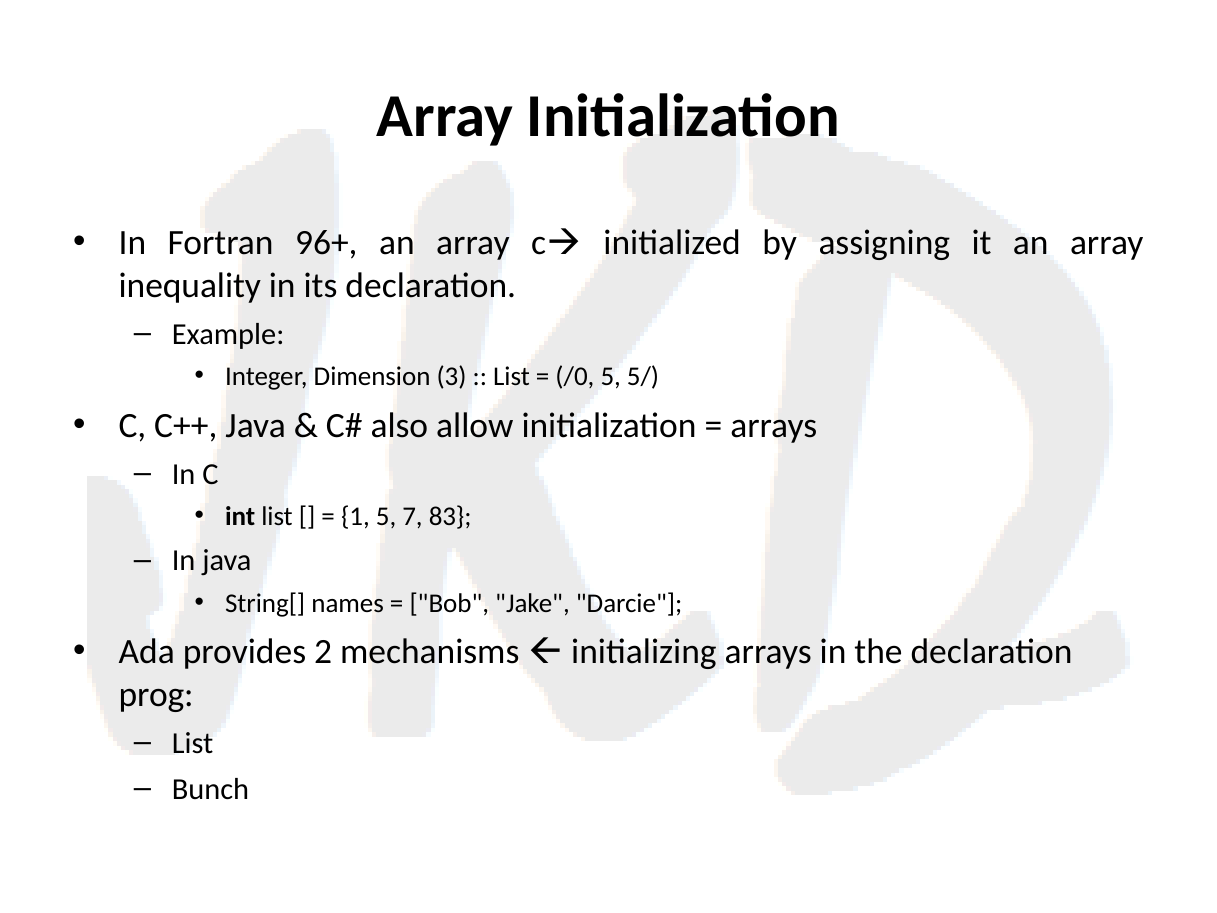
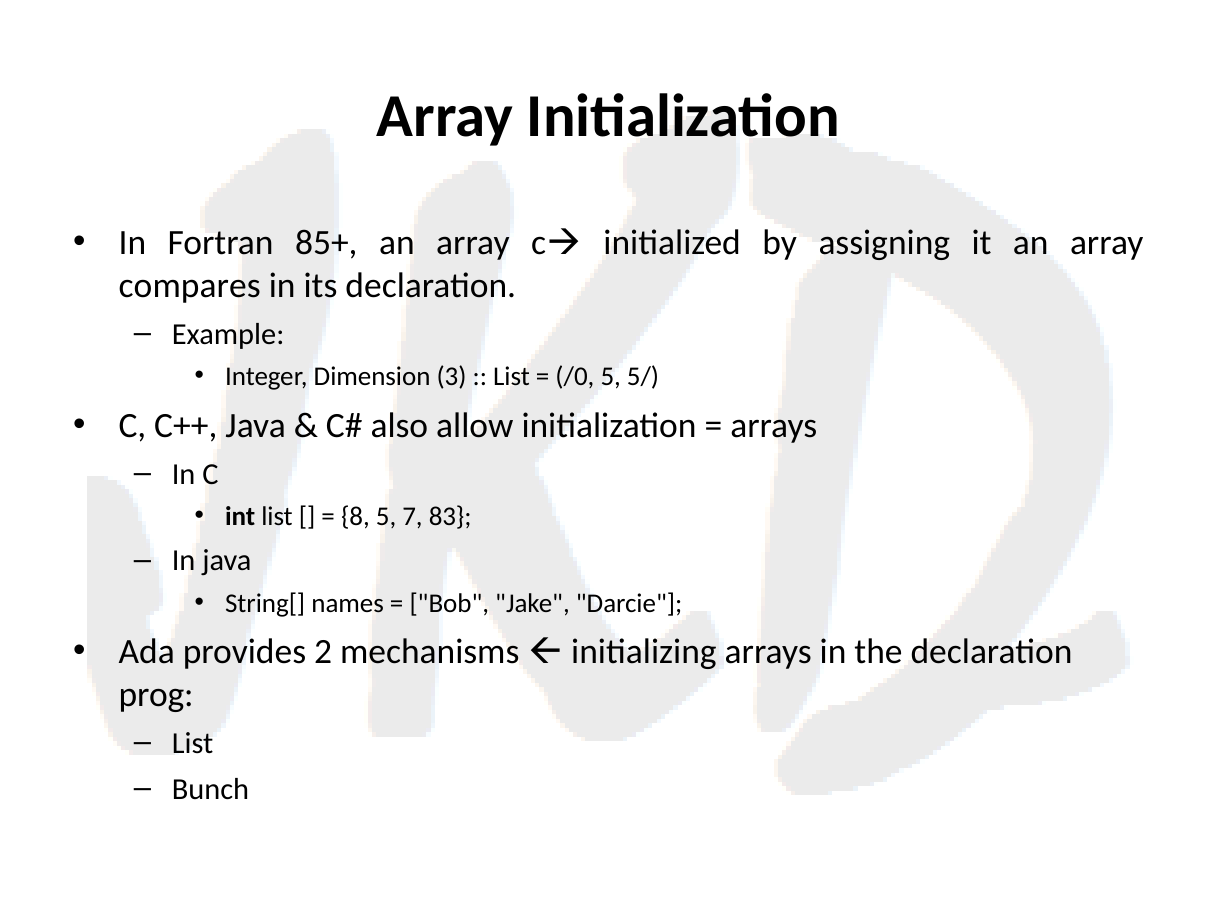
96+: 96+ -> 85+ (326, 243)
inequality: inequality -> compares (190, 285)
1: 1 -> 8 (355, 516)
